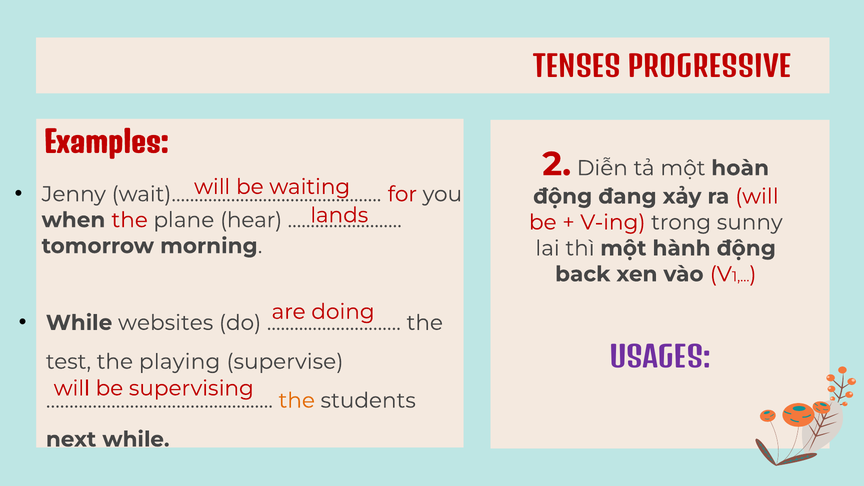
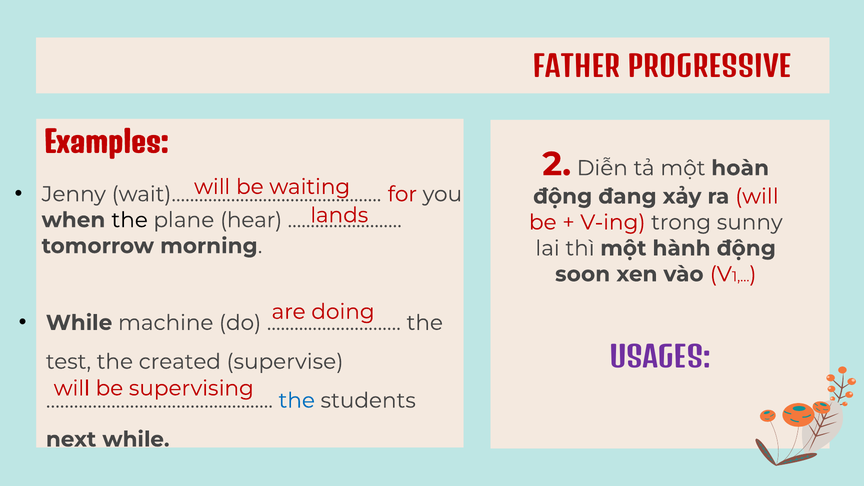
TENSES: TENSES -> FATHER (577, 68)
the colour: red -> black (130, 220)
back: back -> soon (583, 274)
websites: websites -> machine (166, 323)
playing: playing -> created (180, 362)
the colour: orange -> blue (297, 401)
